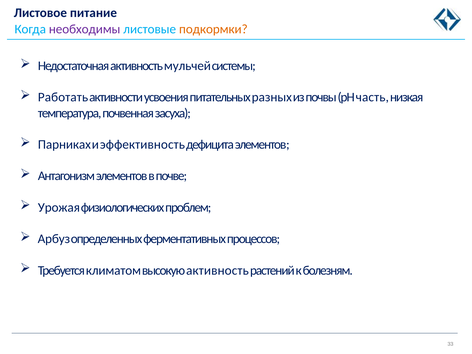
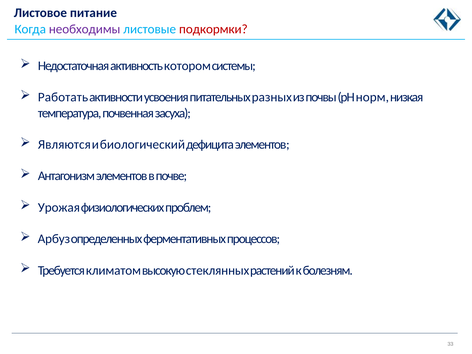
подкормки colour: orange -> red (213, 29)
мульчей: мульчей -> котором (187, 66)
часть: часть -> норм (372, 97)
Парниках: Парниках -> Являются (64, 145)
эффективность: эффективность -> биологический (142, 145)
высокую активность: активность -> стеклянных (218, 270)
